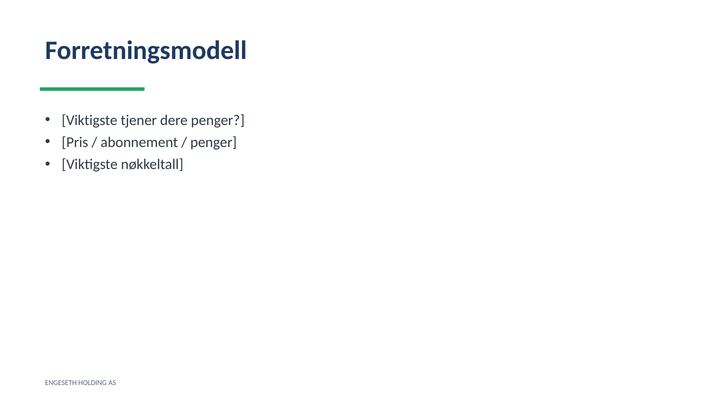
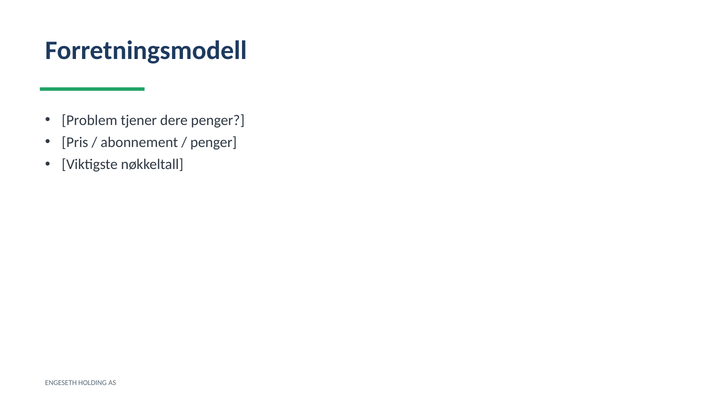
Viktigste: Viktigste -> Problem (90, 120)
